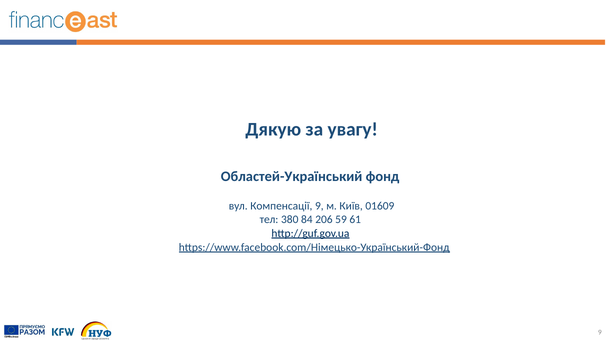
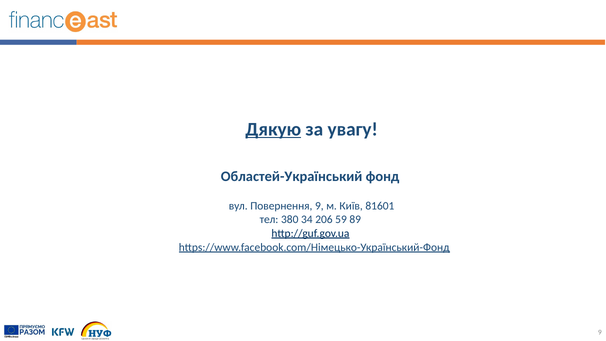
Дякую underline: none -> present (273, 129)
Компенсації: Компенсації -> Повернення (281, 206)
01609: 01609 -> 81601 (380, 206)
84: 84 -> 34 (307, 219)
61: 61 -> 89 (355, 219)
